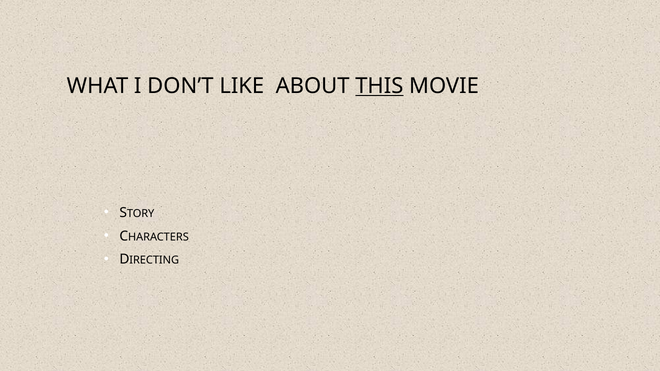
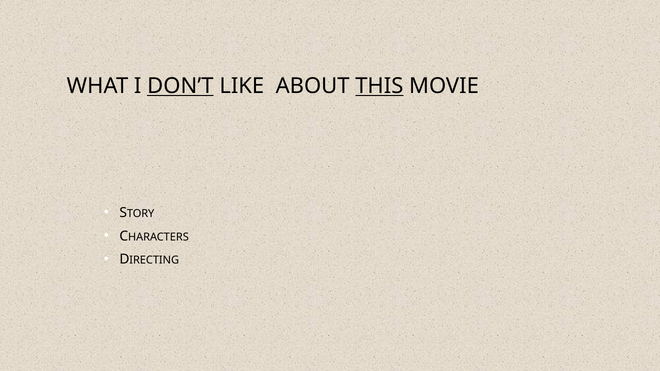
DON’T underline: none -> present (180, 86)
